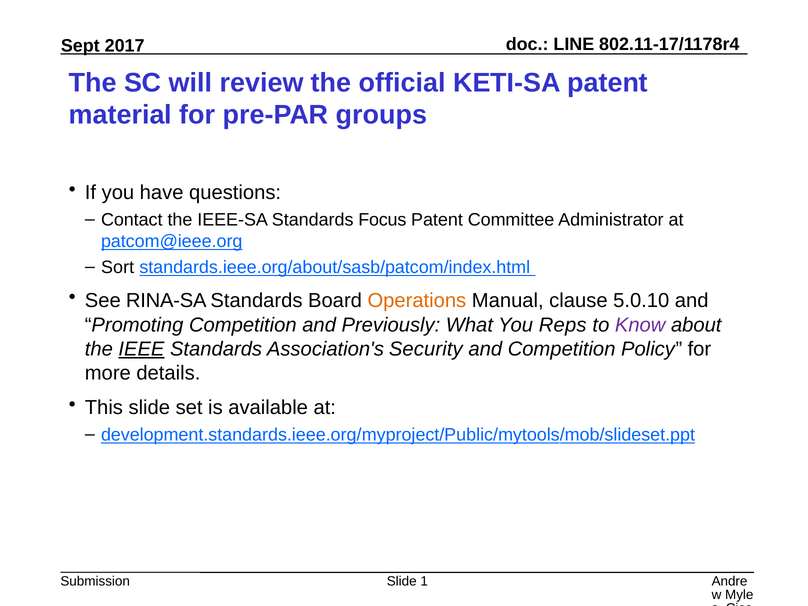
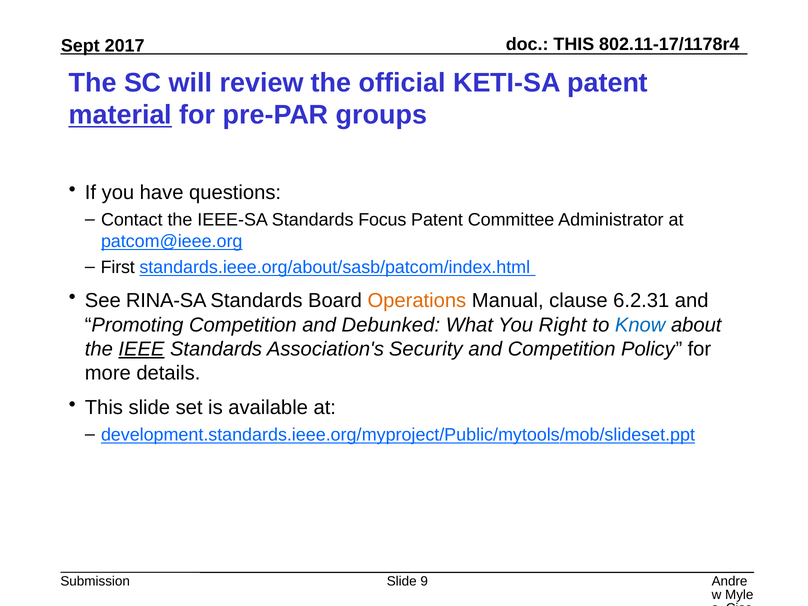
LINE: LINE -> THIS (574, 44)
material underline: none -> present (120, 115)
Sort: Sort -> First (118, 267)
5.0.10: 5.0.10 -> 6.2.31 (641, 301)
Previously: Previously -> Debunked (391, 325)
Reps: Reps -> Right (563, 325)
Know colour: purple -> blue (640, 325)
1: 1 -> 9 (424, 581)
